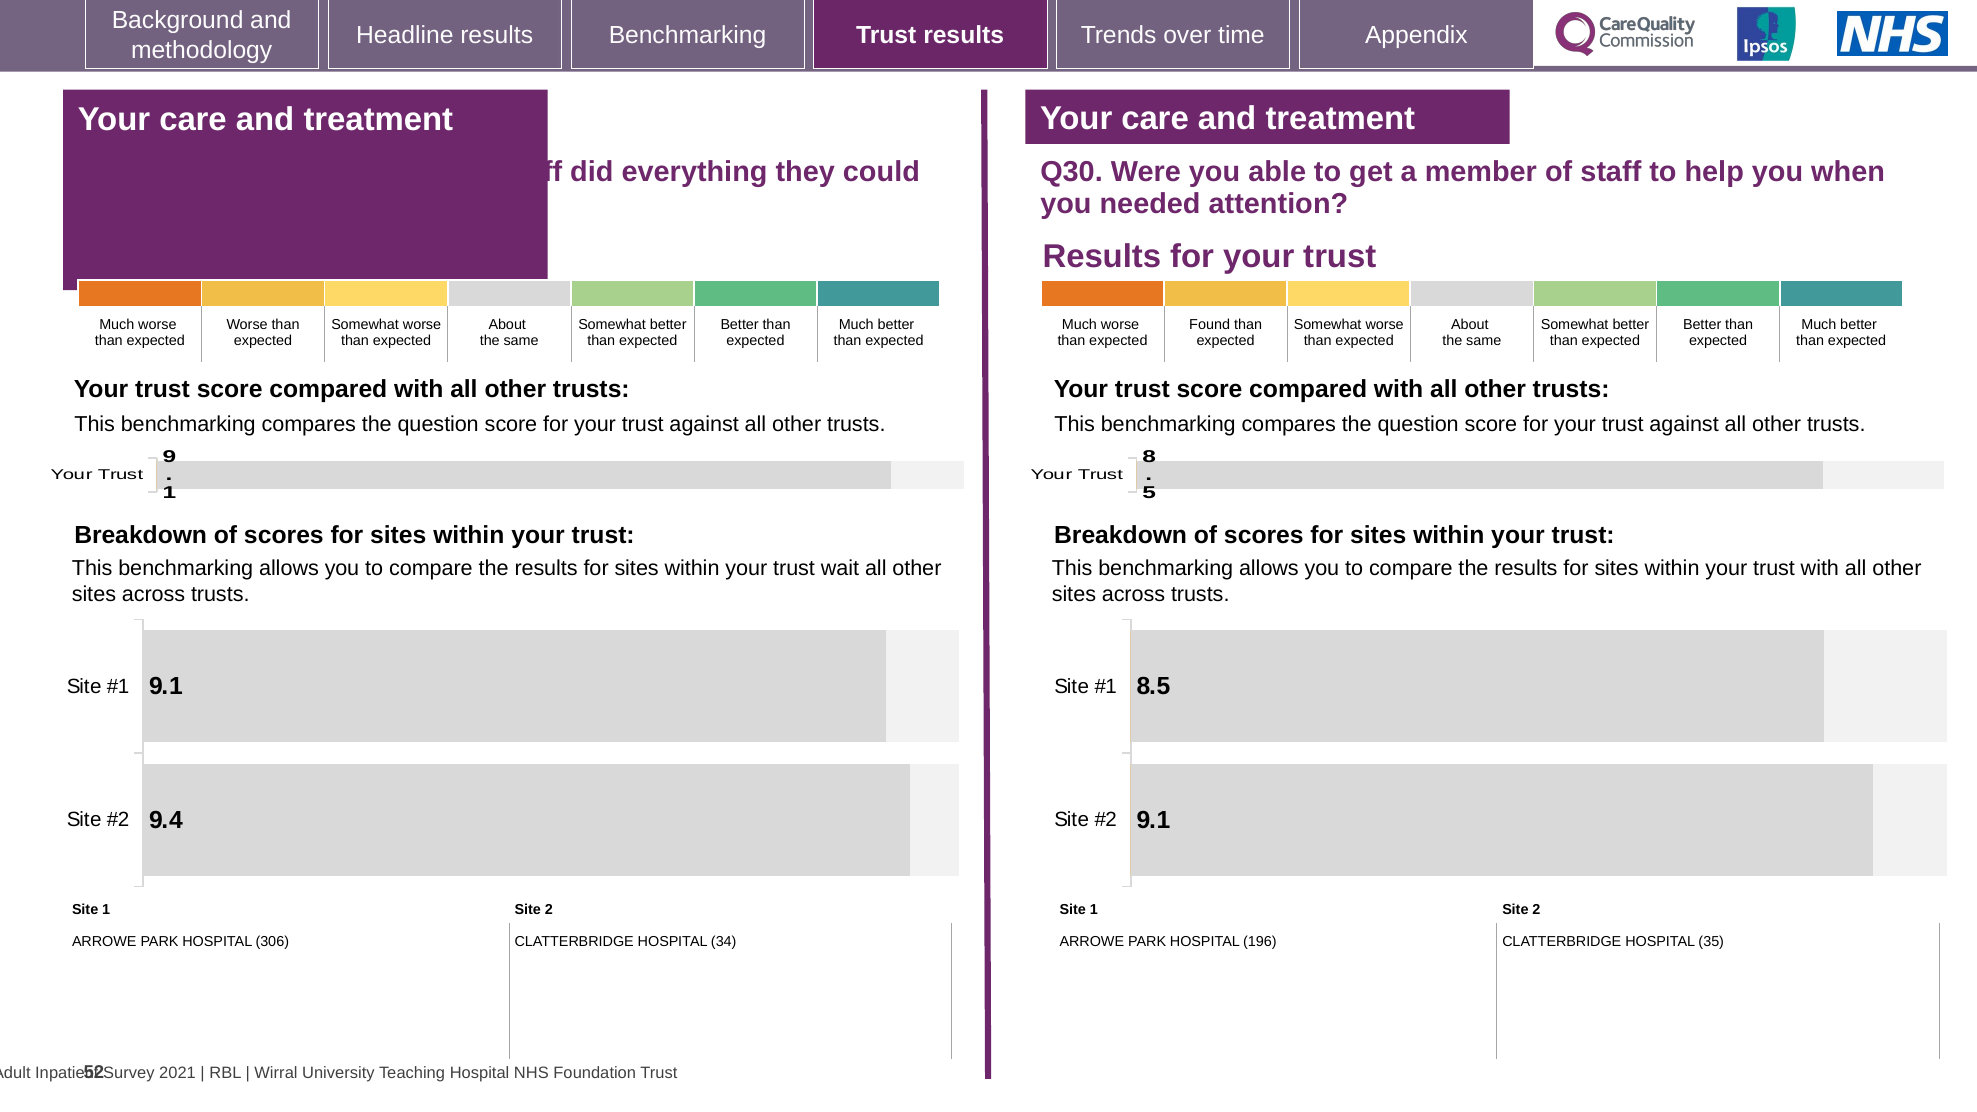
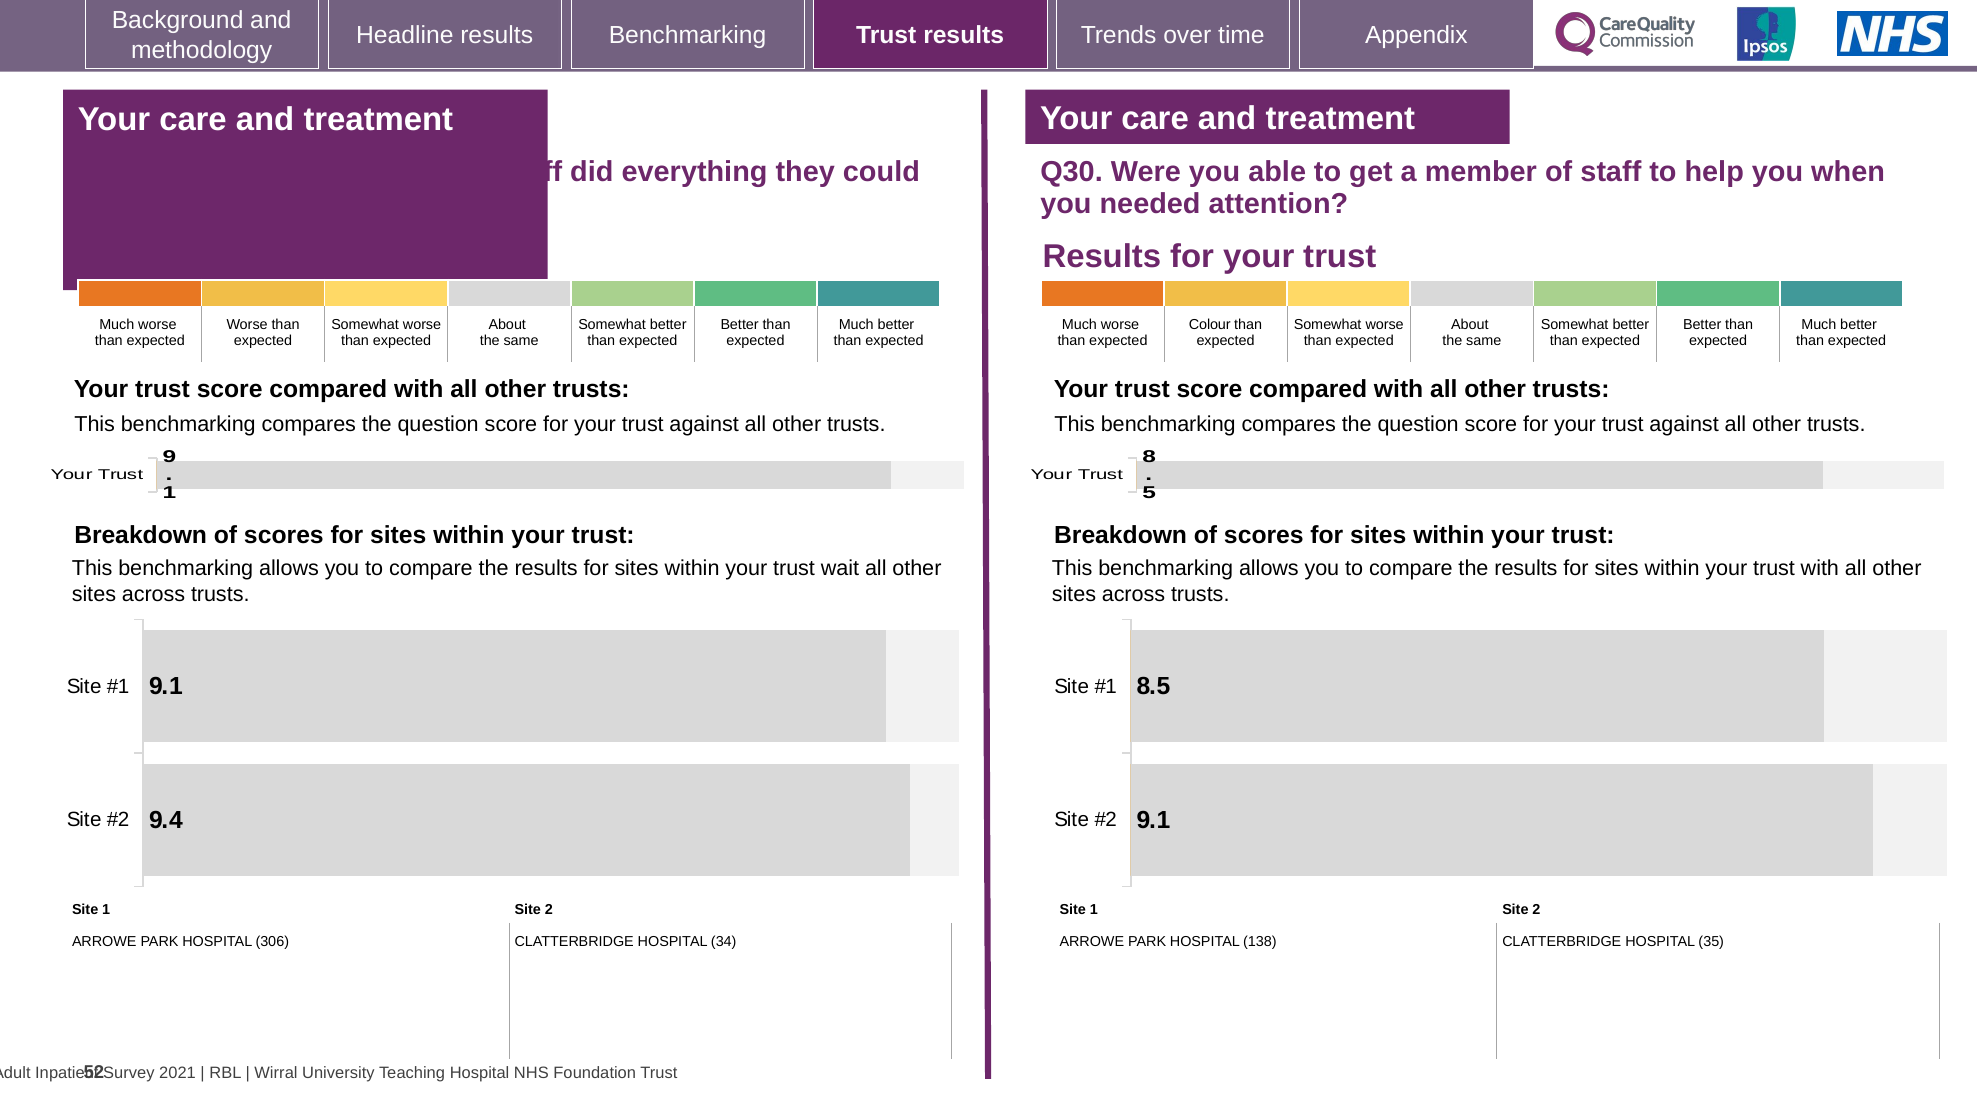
Found: Found -> Colour (1210, 325)
196: 196 -> 138 (1260, 942)
